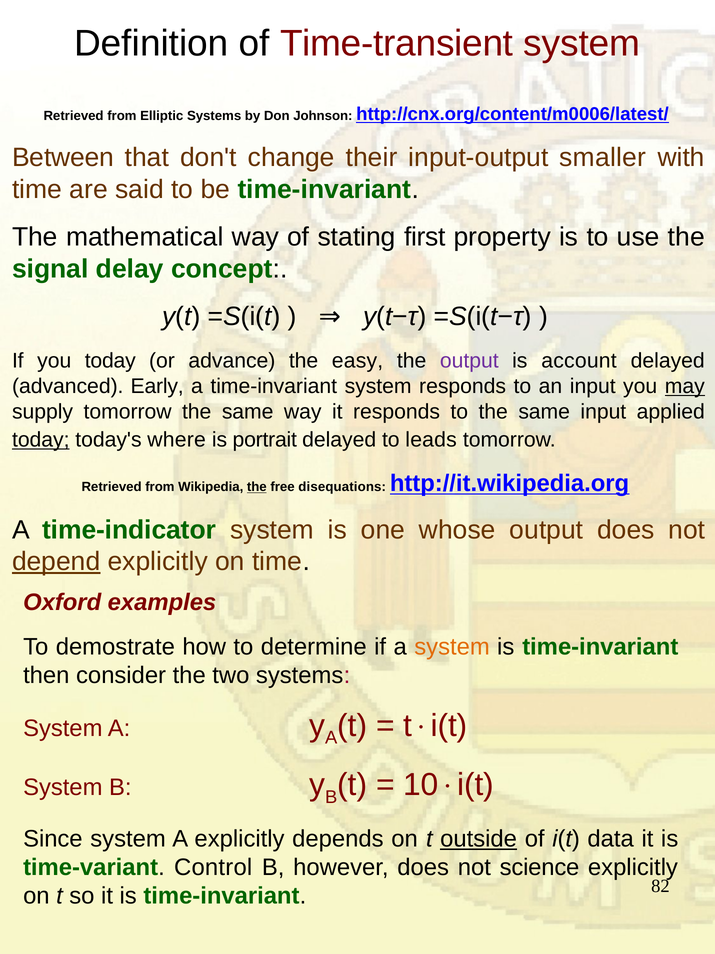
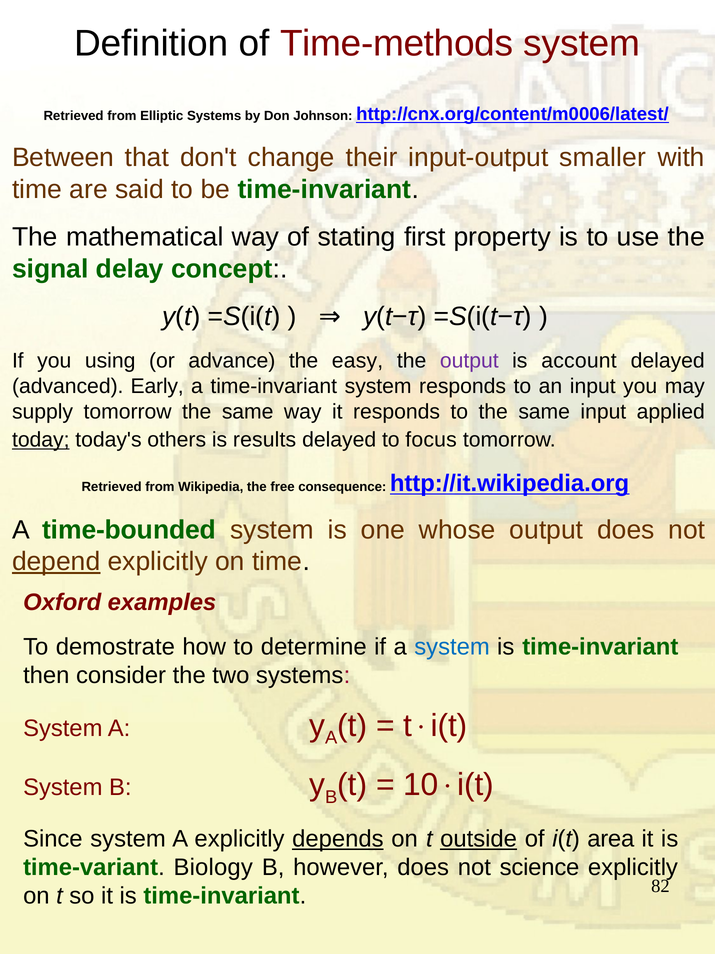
Time-transient: Time-transient -> Time-methods (397, 43)
you today: today -> using (110, 361)
may underline: present -> none (685, 386)
where: where -> others (177, 440)
portrait: portrait -> results (265, 440)
leads: leads -> focus (431, 440)
the underline: present -> none (257, 487)
disequations: disequations -> consequence (342, 487)
time-indicator: time-indicator -> time-bounded (129, 529)
system colour: orange -> blue (452, 647)
depends underline: none -> present (338, 838)
data: data -> area (611, 838)
Control: Control -> Biology (213, 867)
